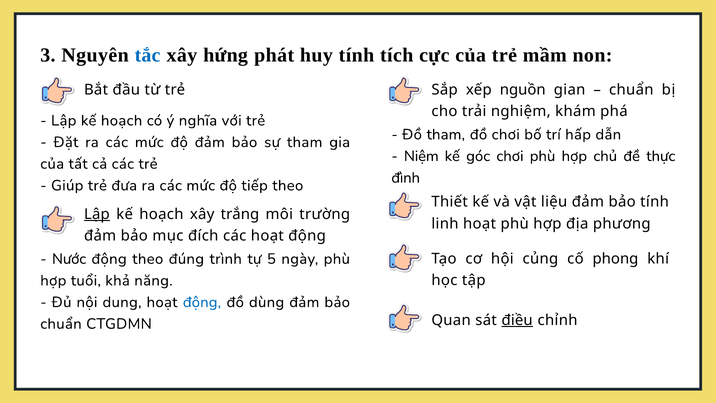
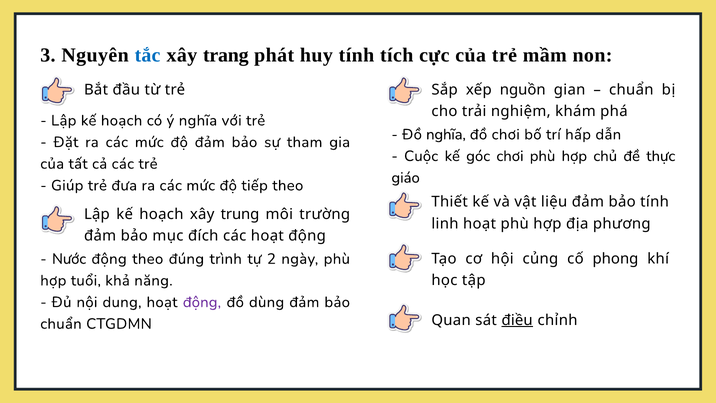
hứng: hứng -> trang (226, 55)
Đồ tham: tham -> nghĩa (446, 134)
Niệm: Niệm -> Cuộc (421, 156)
đình: đình -> giáo (406, 178)
Lập underline: present -> none (97, 214)
trắng: trắng -> trung (240, 214)
5: 5 -> 2 (271, 259)
động colour: blue -> purple (202, 302)
